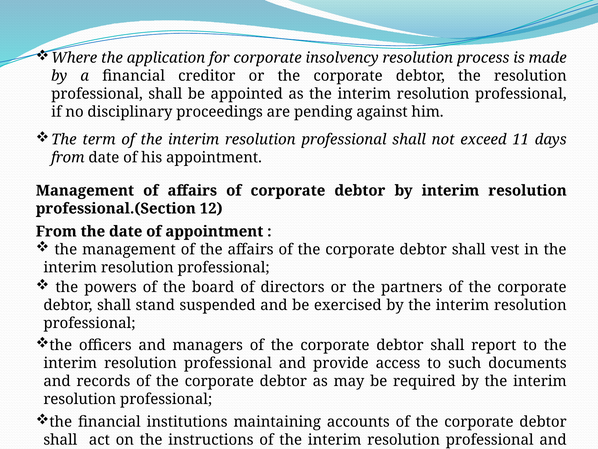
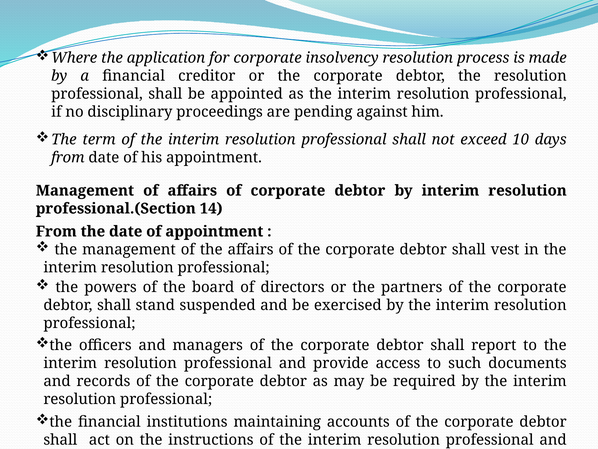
11: 11 -> 10 (521, 140)
12: 12 -> 14 (211, 208)
